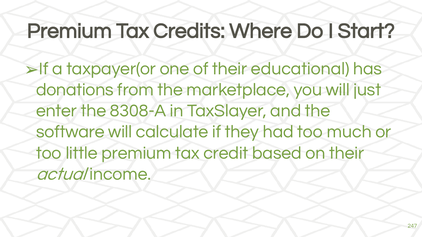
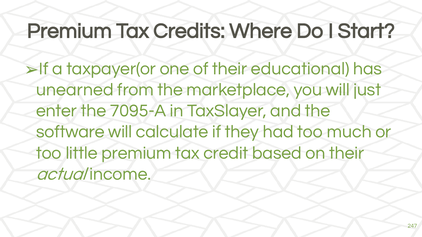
donations: donations -> unearned (75, 90)
8308-A: 8308-A -> 7095-A (138, 111)
